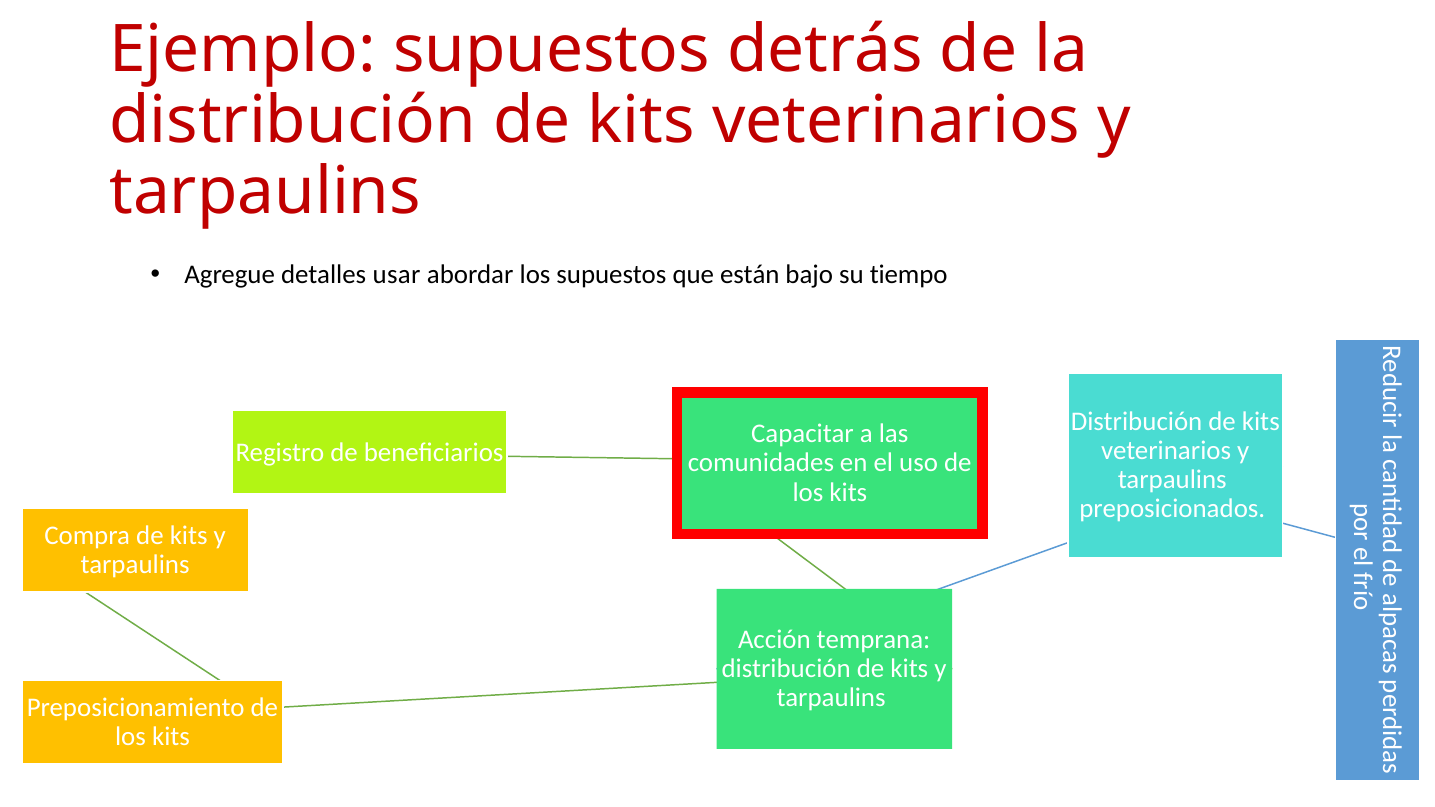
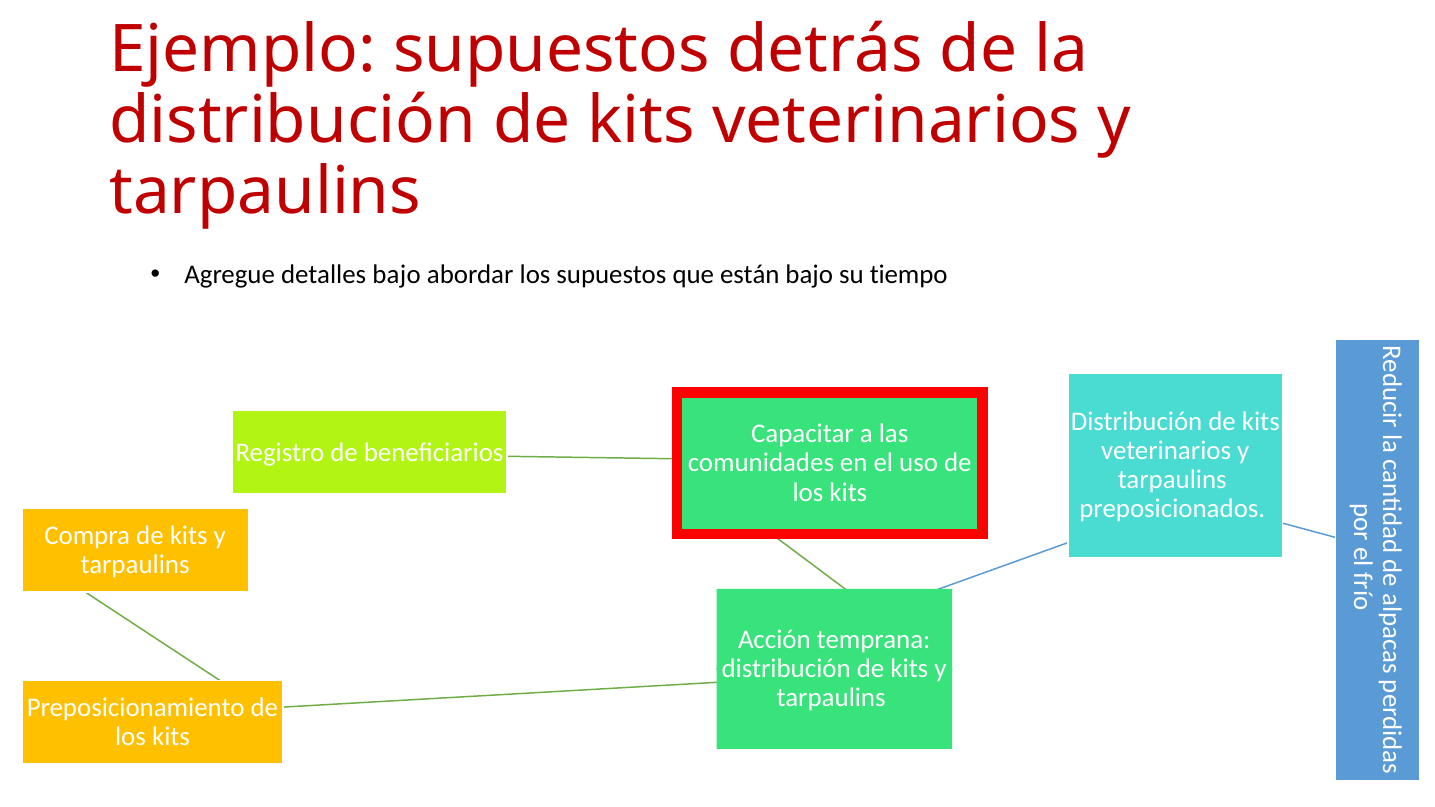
detalles usar: usar -> bajo (397, 275)
